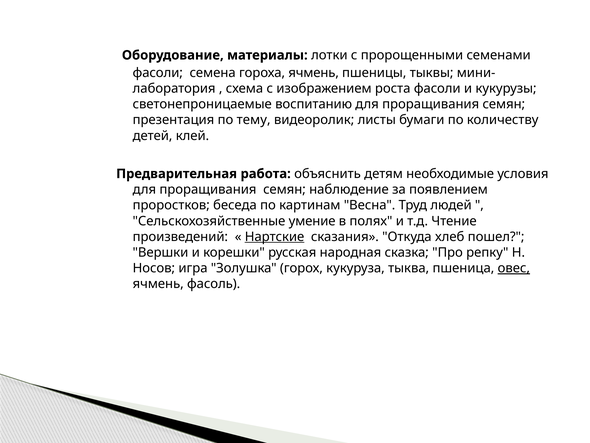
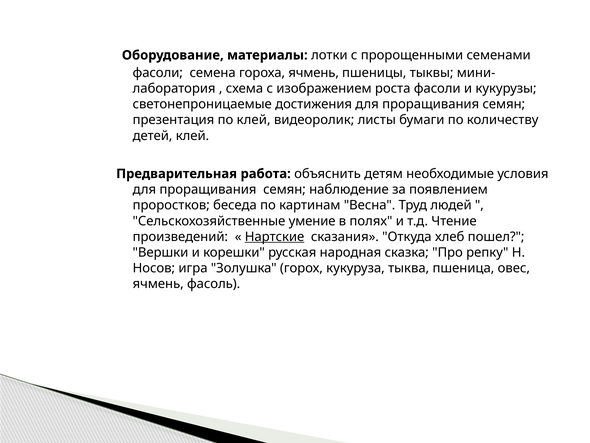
воспитанию: воспитанию -> достижения (314, 104)
по тему: тему -> клей (254, 120)
овес underline: present -> none (514, 268)
